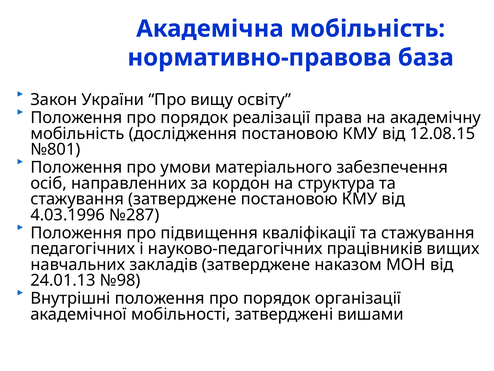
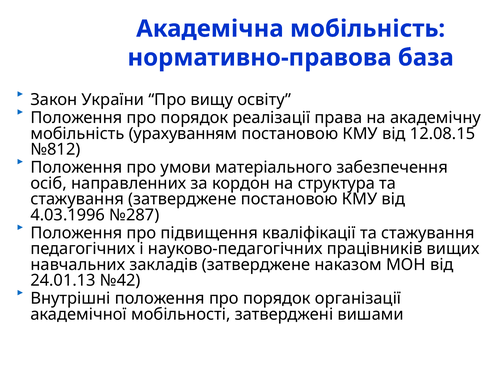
дослідження: дослідження -> урахуванням (183, 133)
№801: №801 -> №812 (55, 149)
№98: №98 -> №42 (120, 280)
